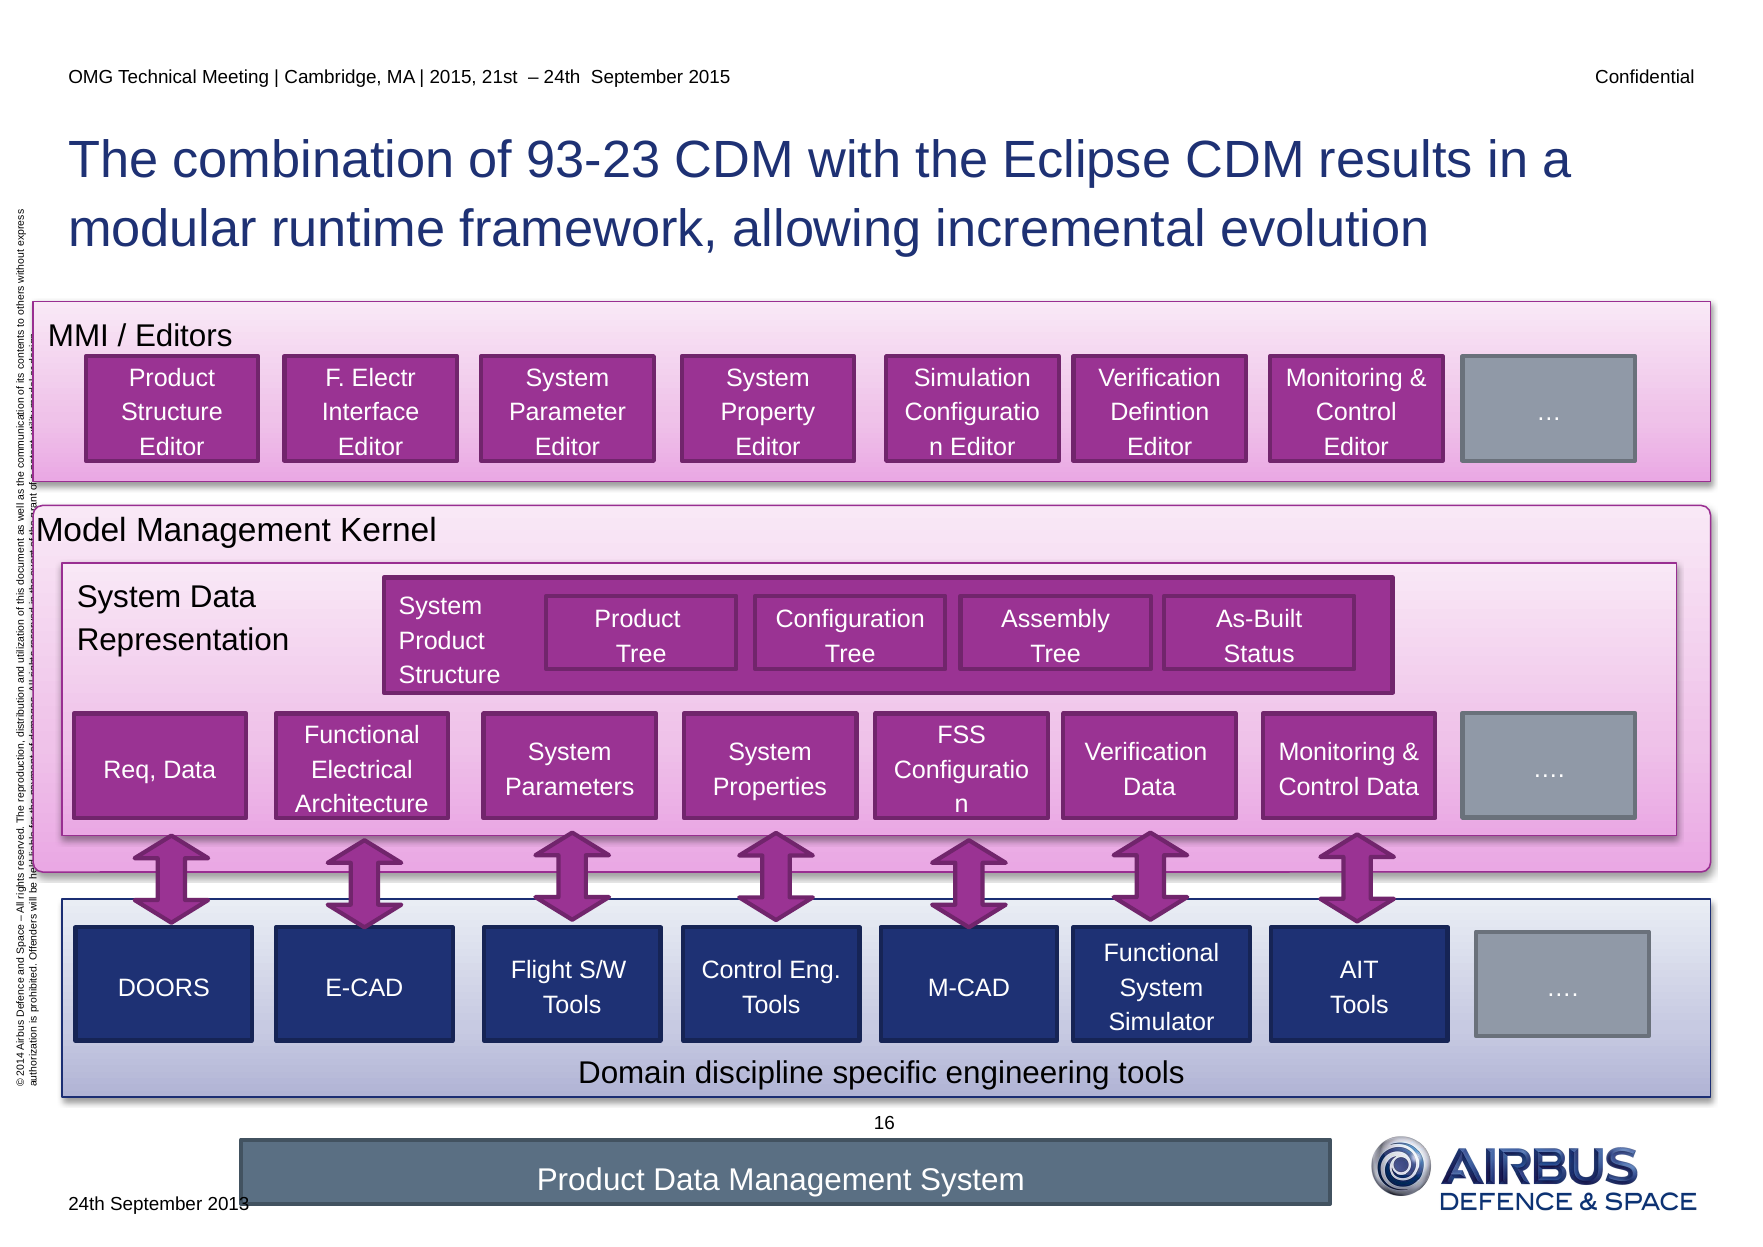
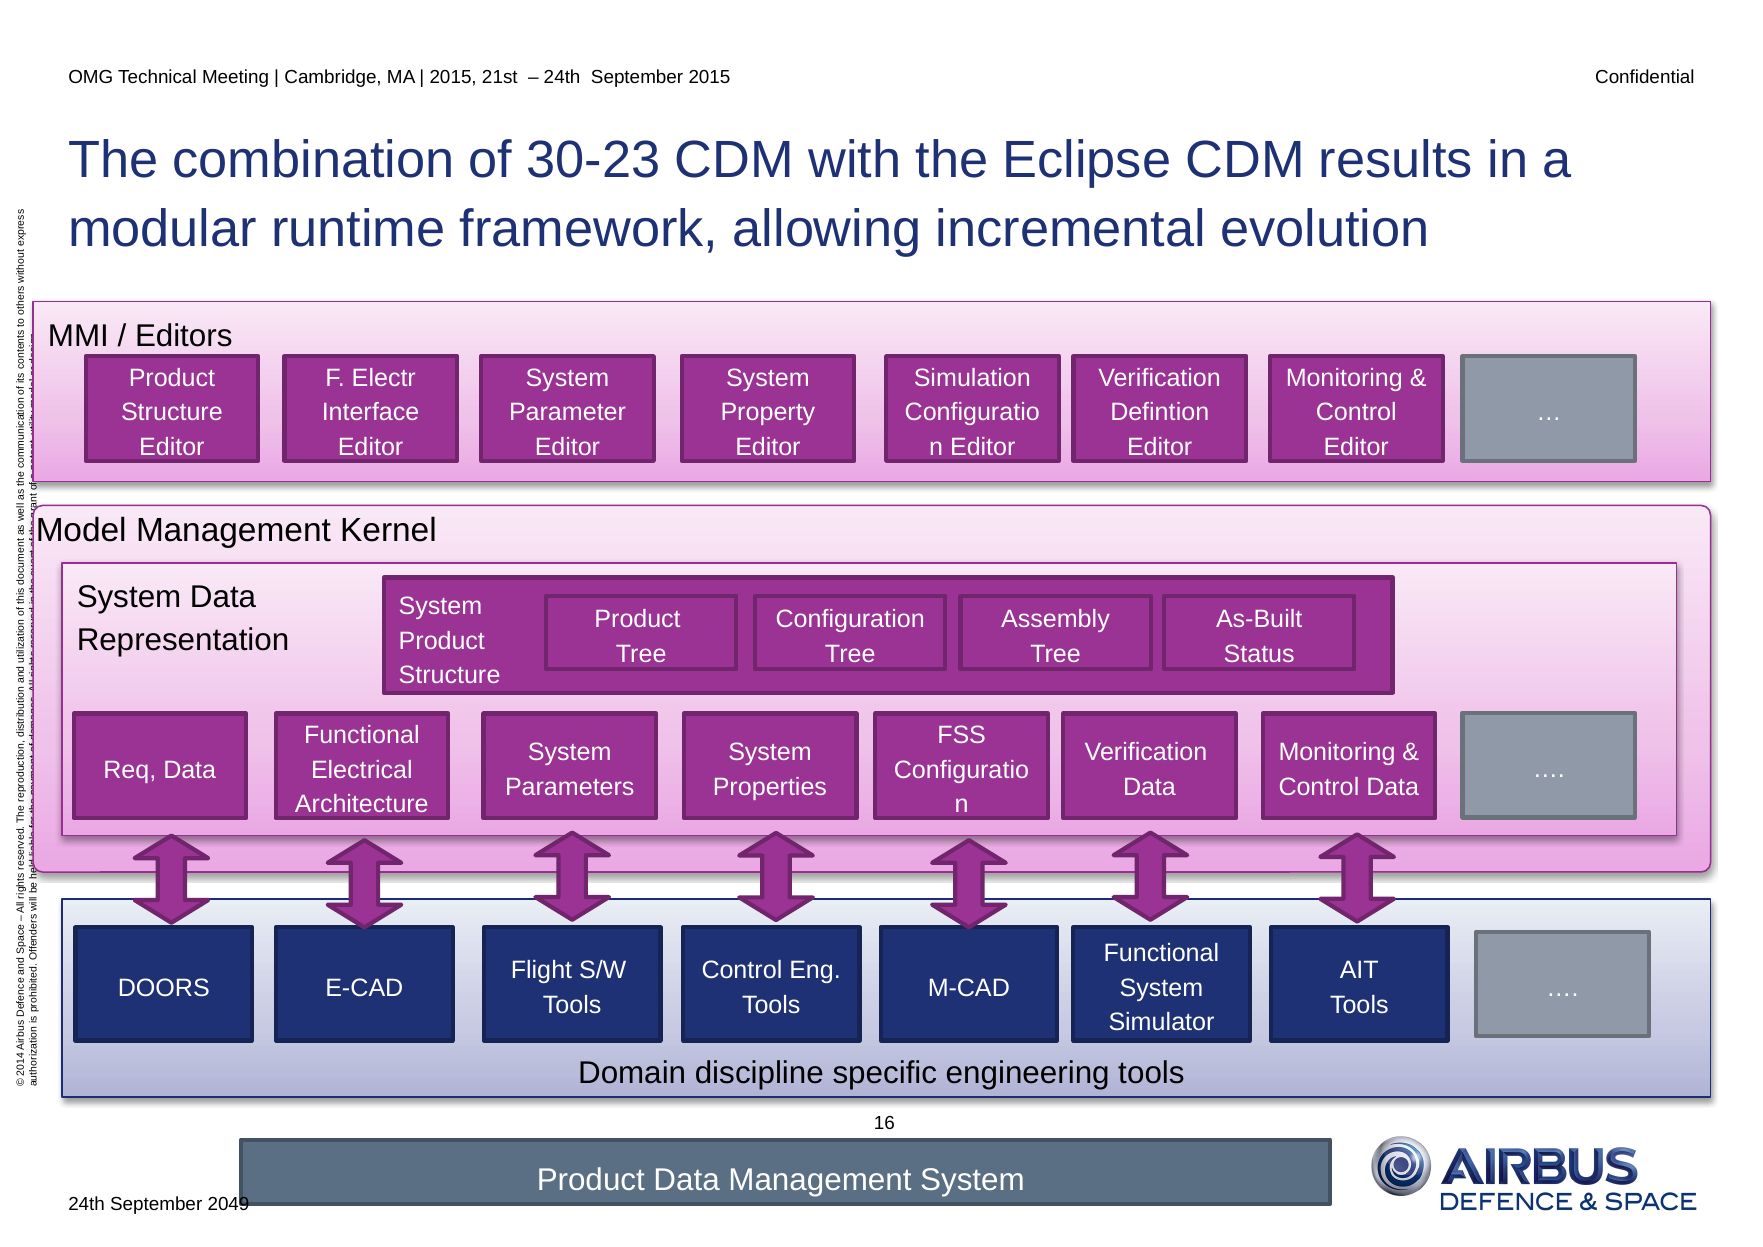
93-23: 93-23 -> 30-23 (594, 160)
2013: 2013 -> 2049 (229, 1204)
